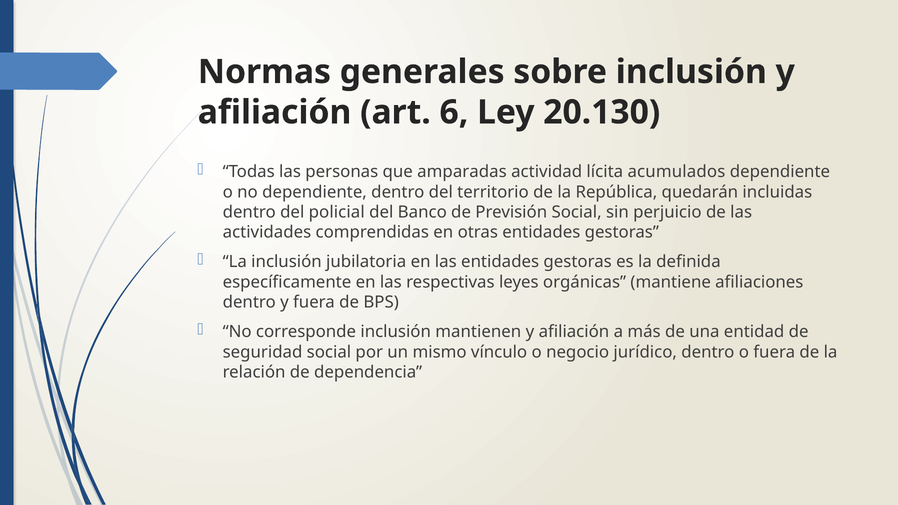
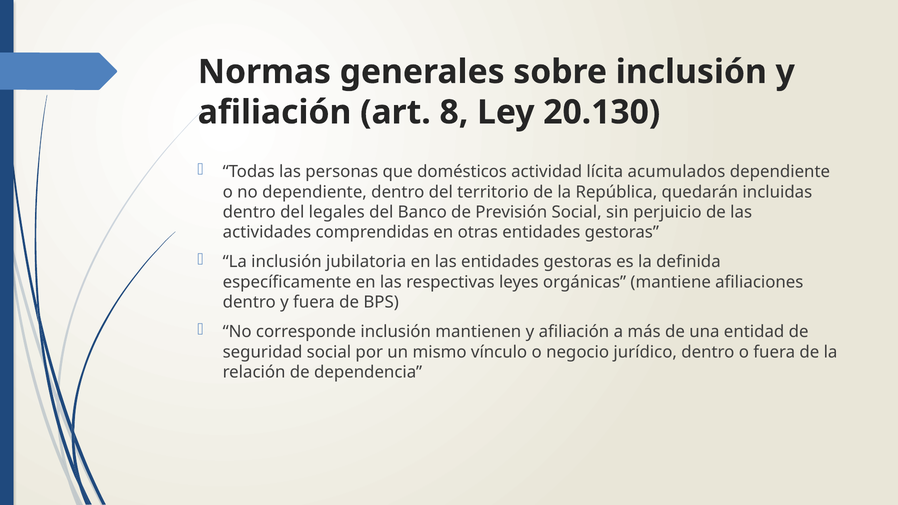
6: 6 -> 8 (454, 112)
amparadas: amparadas -> domésticos (462, 172)
policial: policial -> legales (337, 212)
